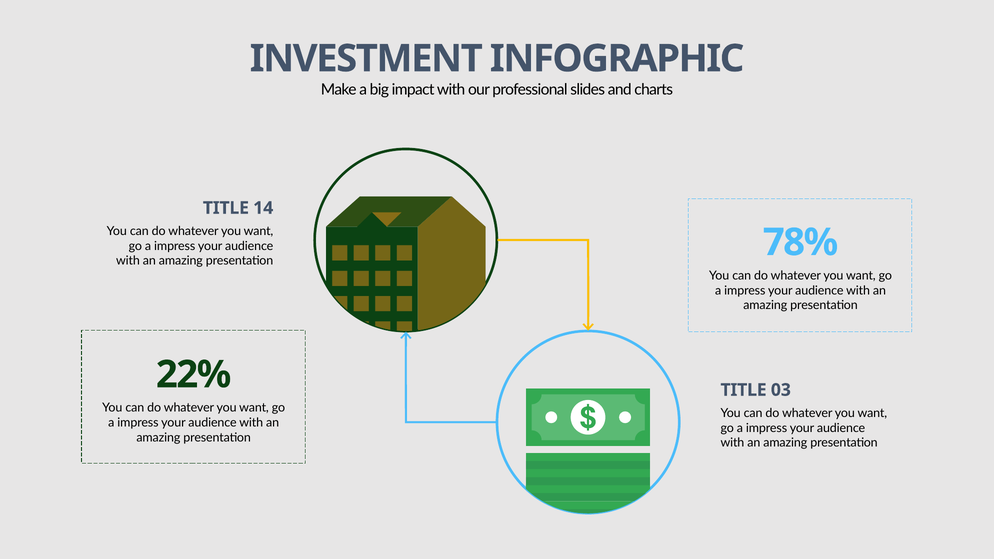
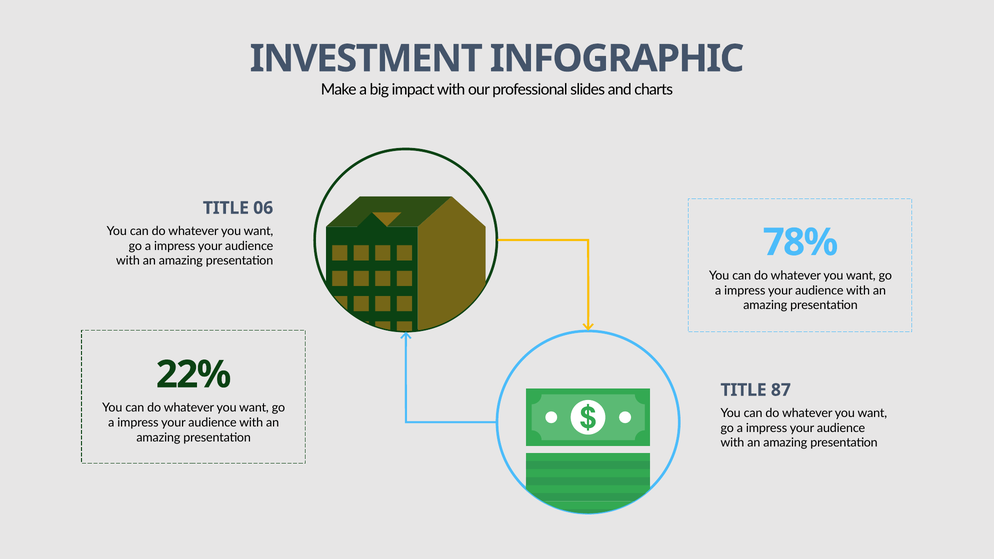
14: 14 -> 06 (263, 208)
03: 03 -> 87 (781, 390)
